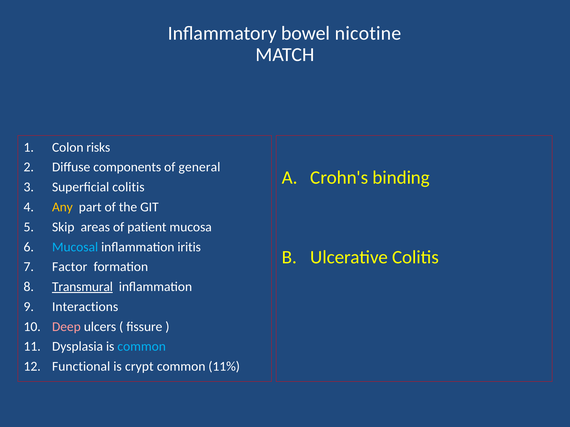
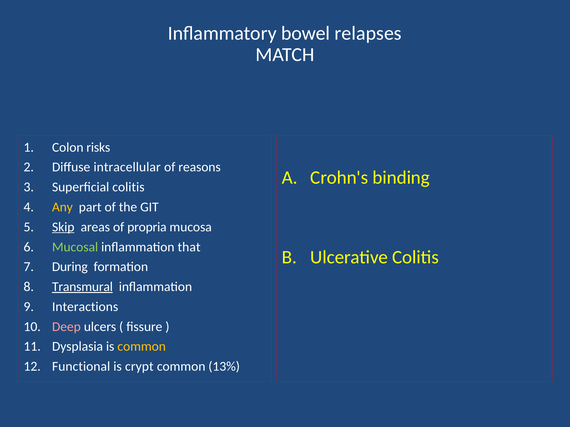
nicotine: nicotine -> relapses (368, 33)
components: components -> intracellular (127, 167)
general: general -> reasons (200, 167)
Skip underline: none -> present (63, 227)
patient: patient -> propria (147, 227)
Mucosal colour: light blue -> light green (75, 247)
iritis: iritis -> that (189, 247)
Factor: Factor -> During (70, 267)
common colour: light blue -> yellow (142, 347)
11%: 11% -> 13% (224, 367)
